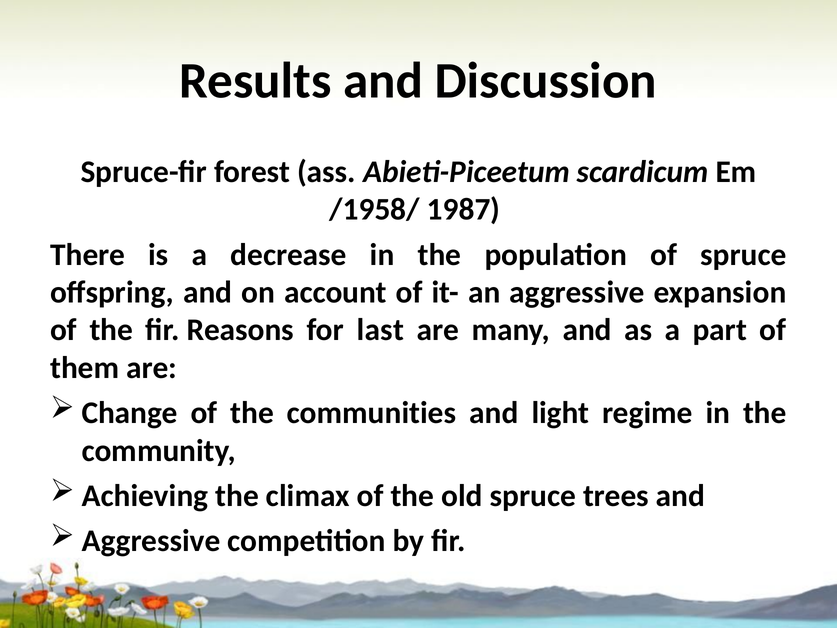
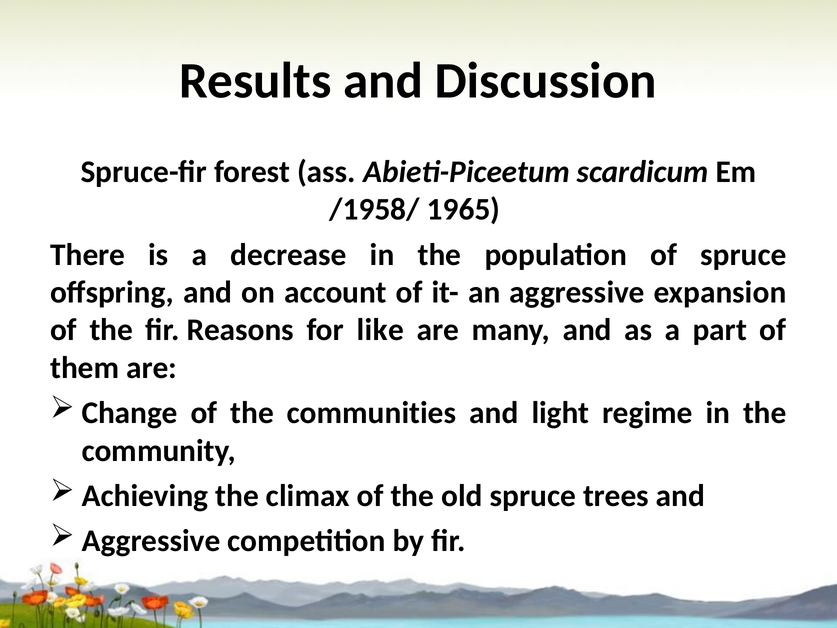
1987: 1987 -> 1965 (464, 209)
last: last -> like (380, 330)
